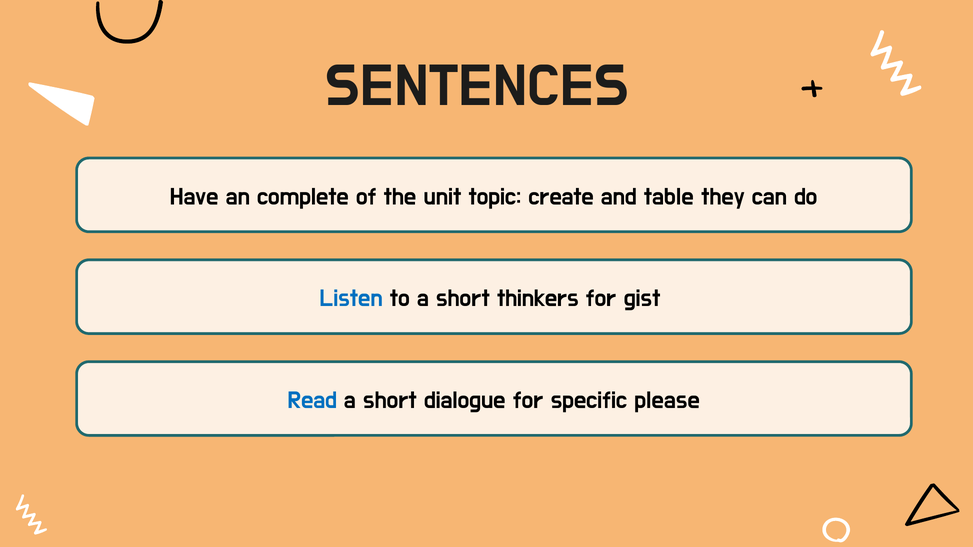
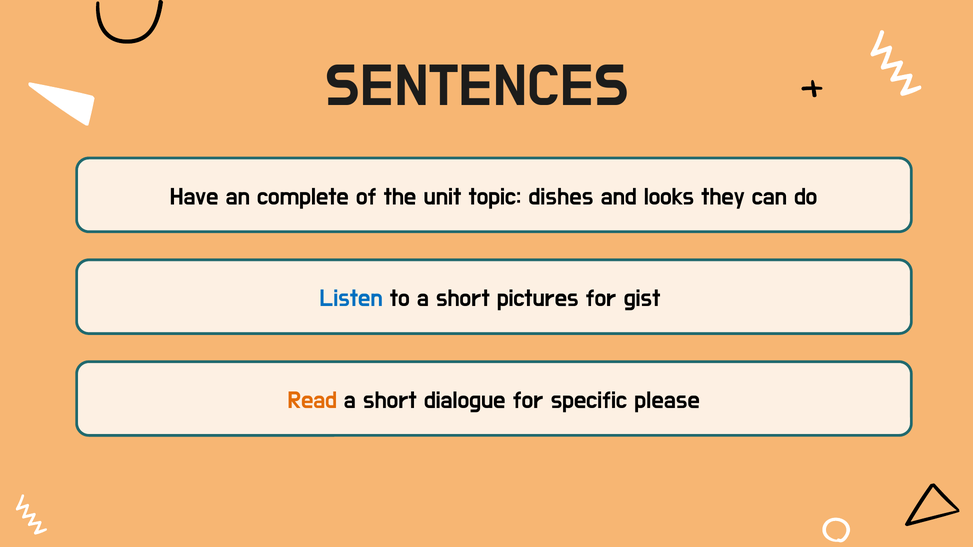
create: create -> dishes (561, 197)
table: table -> looks (669, 197)
thinkers: thinkers -> pictures (538, 299)
Read colour: blue -> orange (312, 400)
